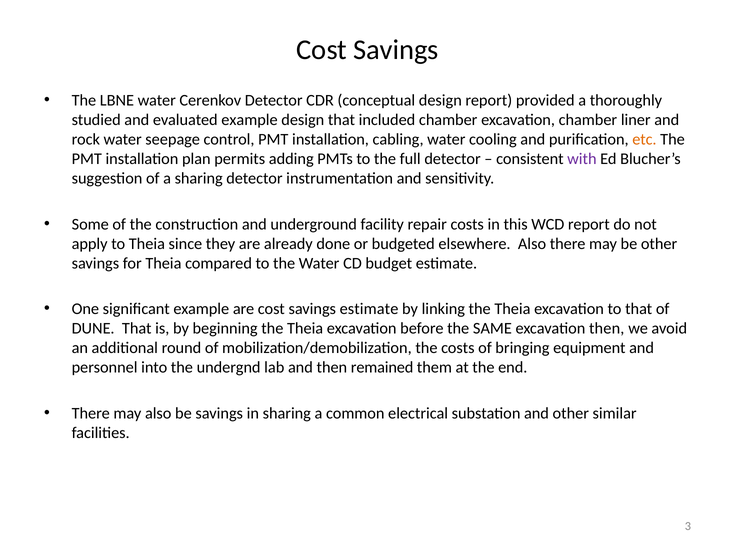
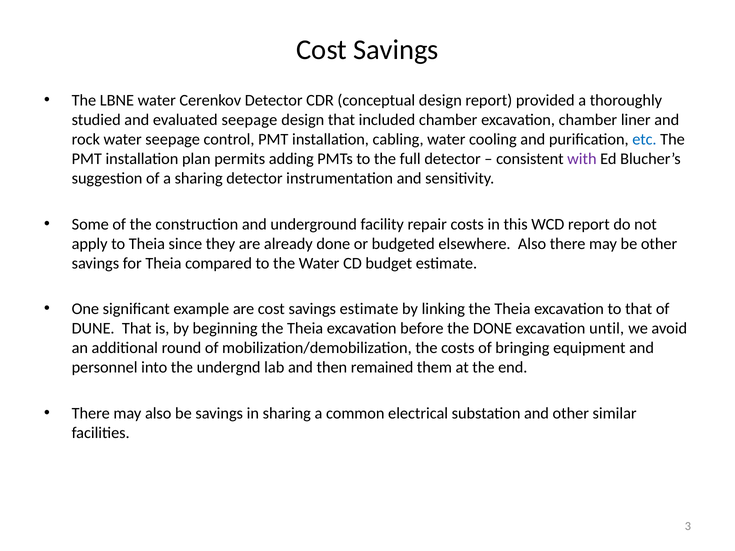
evaluated example: example -> seepage (249, 120)
etc colour: orange -> blue (644, 139)
the SAME: SAME -> DONE (492, 329)
excavation then: then -> until (607, 329)
